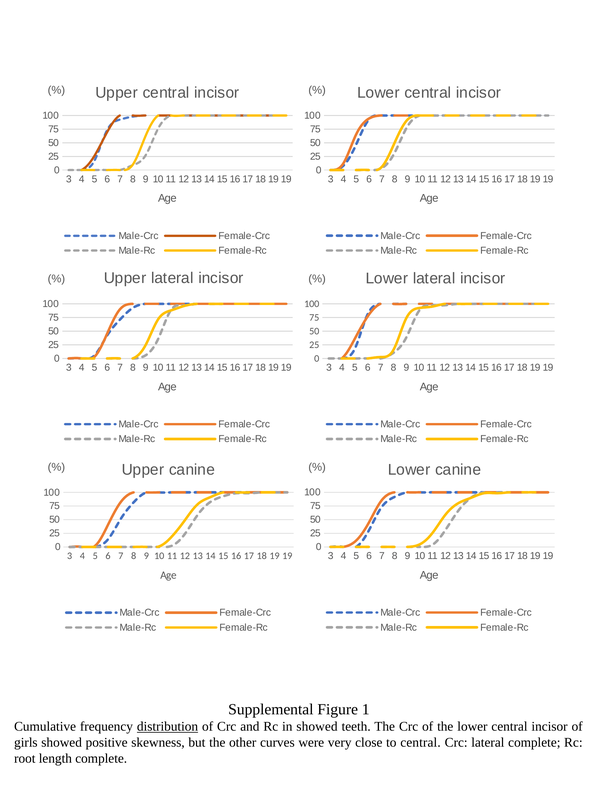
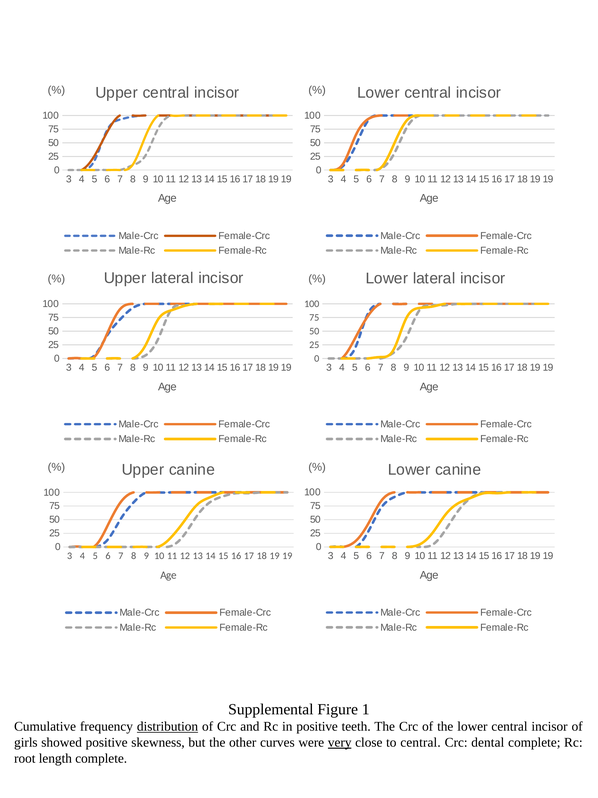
in showed: showed -> positive (317, 726)
very underline: none -> present (340, 742)
Crc lateral: lateral -> dental (488, 742)
